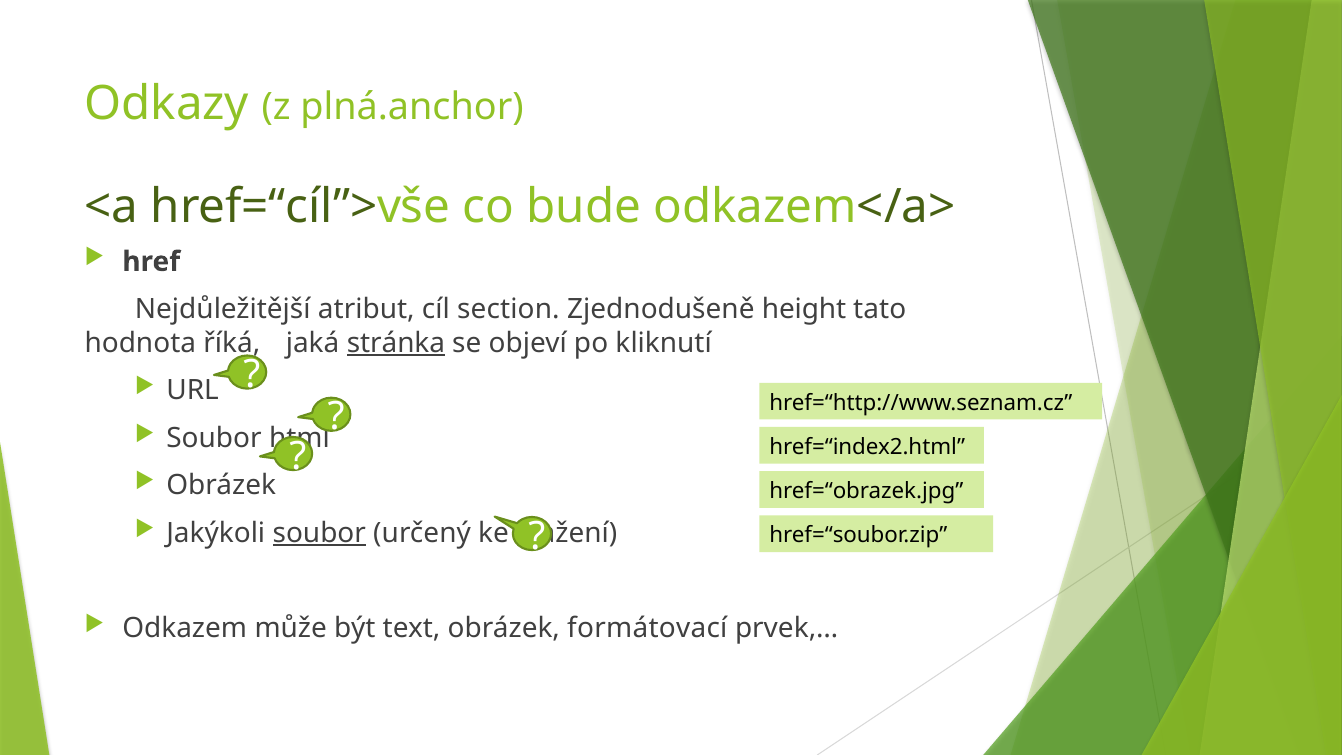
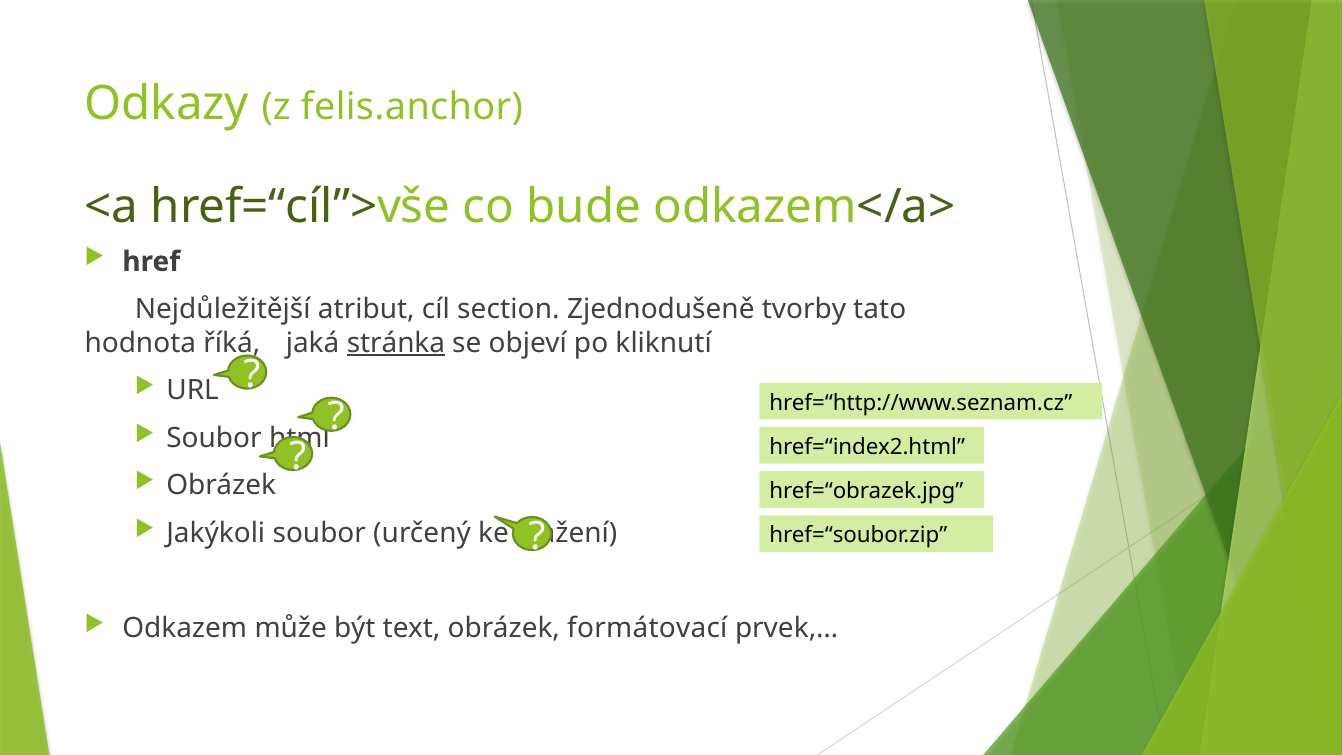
plná.anchor: plná.anchor -> felis.anchor (412, 107)
height: height -> tvorby (804, 309)
soubor underline: present -> none (319, 533)
